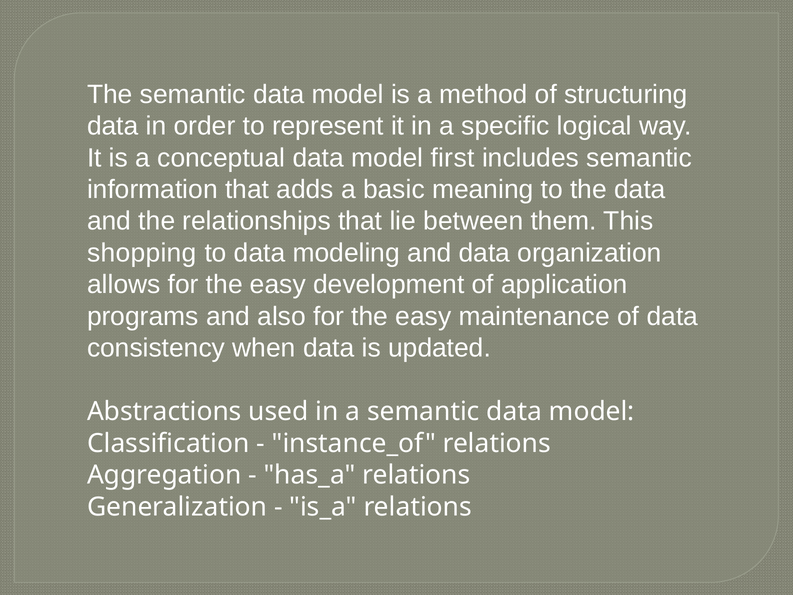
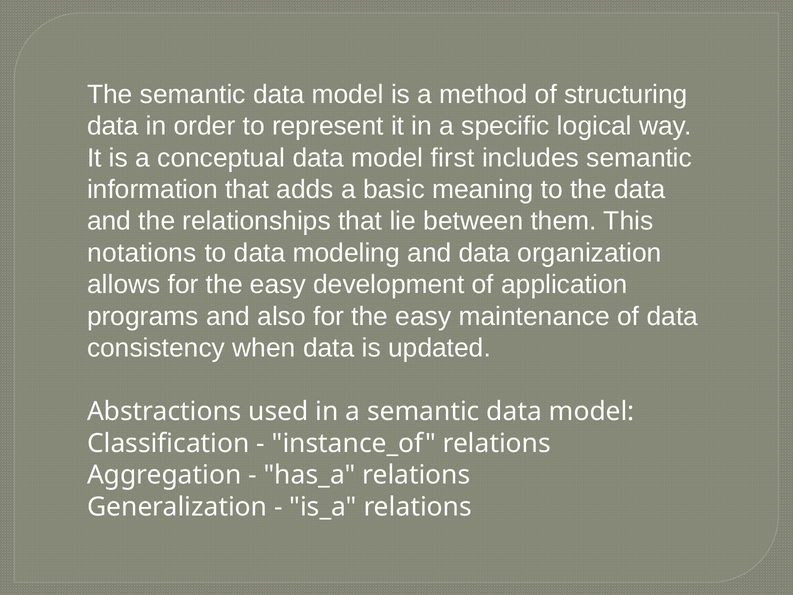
shopping: shopping -> notations (142, 253)
